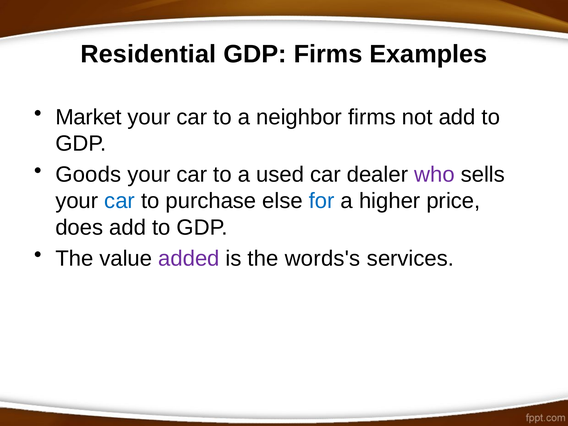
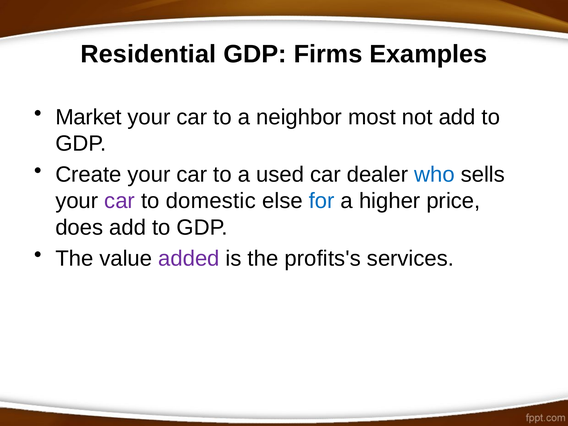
neighbor firms: firms -> most (372, 117)
Goods: Goods -> Create (88, 175)
who colour: purple -> blue (434, 175)
car colour: blue -> purple (120, 201)
purchase: purchase -> domestic (211, 201)
words's: words's -> profits's (323, 259)
